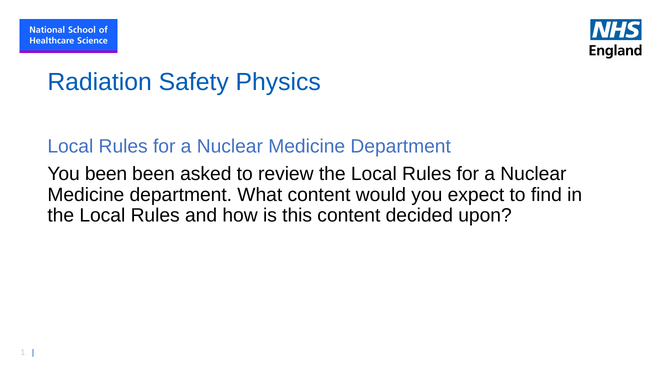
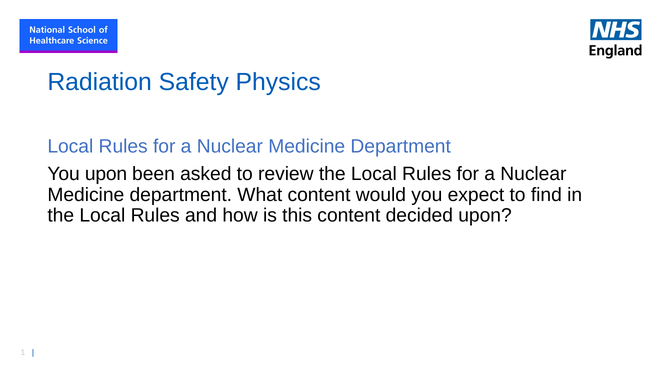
You been: been -> upon (106, 174)
